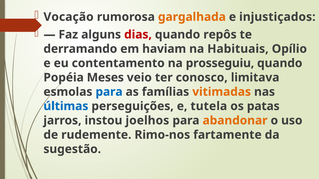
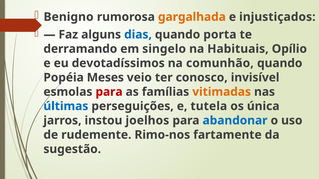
Vocação: Vocação -> Benigno (69, 17)
dias colour: red -> blue (138, 35)
repôs: repôs -> porta (220, 35)
haviam: haviam -> singelo (164, 49)
contentamento: contentamento -> devotadíssimos (118, 63)
prosseguiu: prosseguiu -> comunhão (220, 63)
limitava: limitava -> invisível (255, 78)
para colour: blue -> red (109, 92)
patas: patas -> única (263, 106)
abandonar colour: orange -> blue (235, 121)
